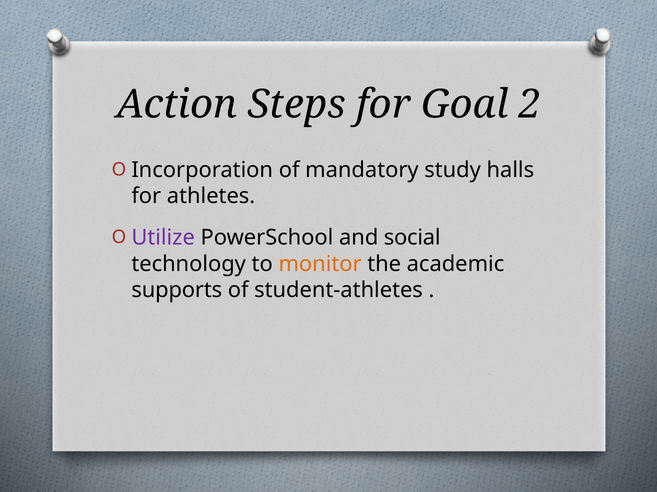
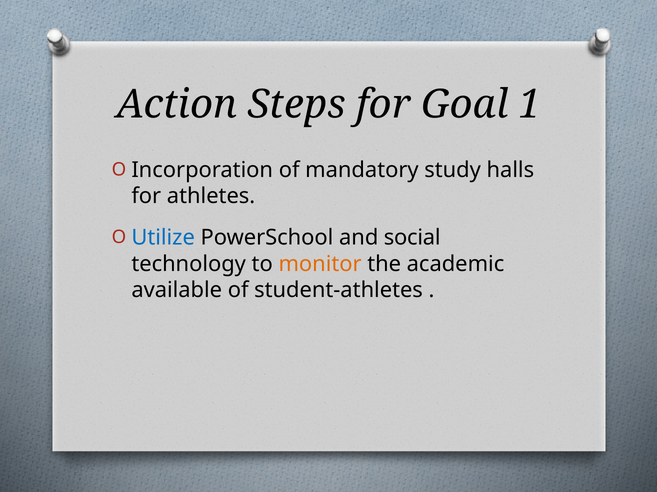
2: 2 -> 1 (530, 105)
Utilize colour: purple -> blue (163, 238)
supports: supports -> available (177, 291)
